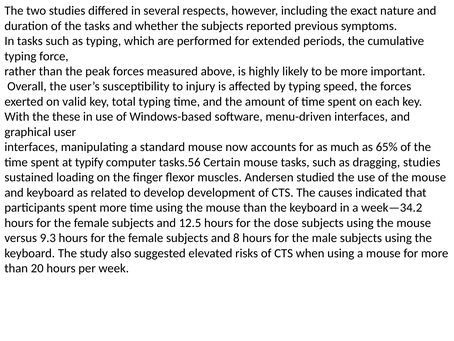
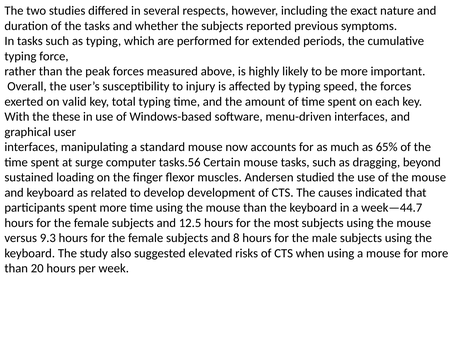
typify: typify -> surge (89, 162)
dragging studies: studies -> beyond (422, 162)
week—34.2: week—34.2 -> week—44.7 (392, 207)
dose: dose -> most (286, 223)
